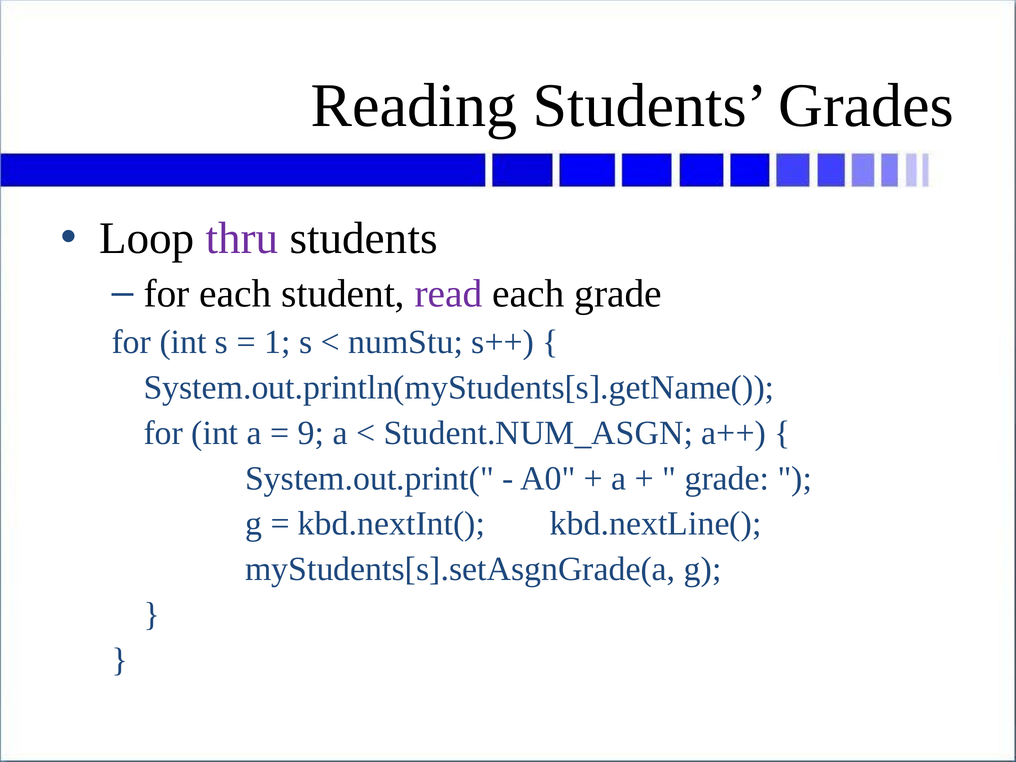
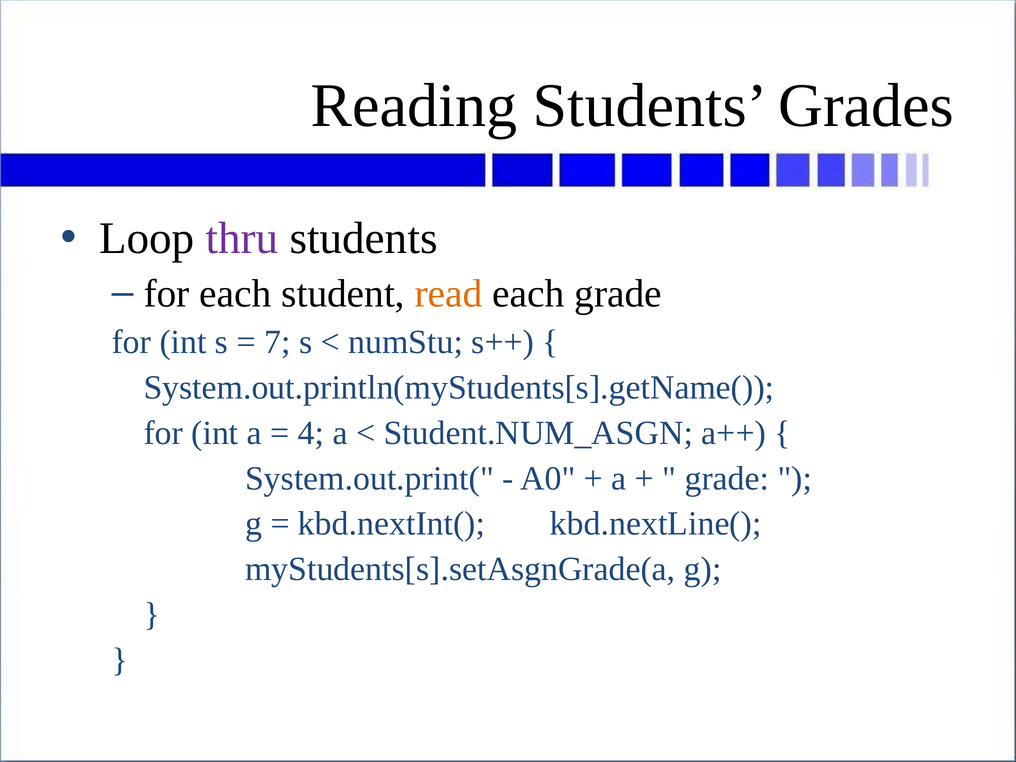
read colour: purple -> orange (449, 294)
1: 1 -> 7 (277, 342)
9: 9 -> 4 (311, 433)
